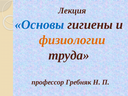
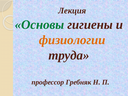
Основы colour: blue -> green (39, 25)
